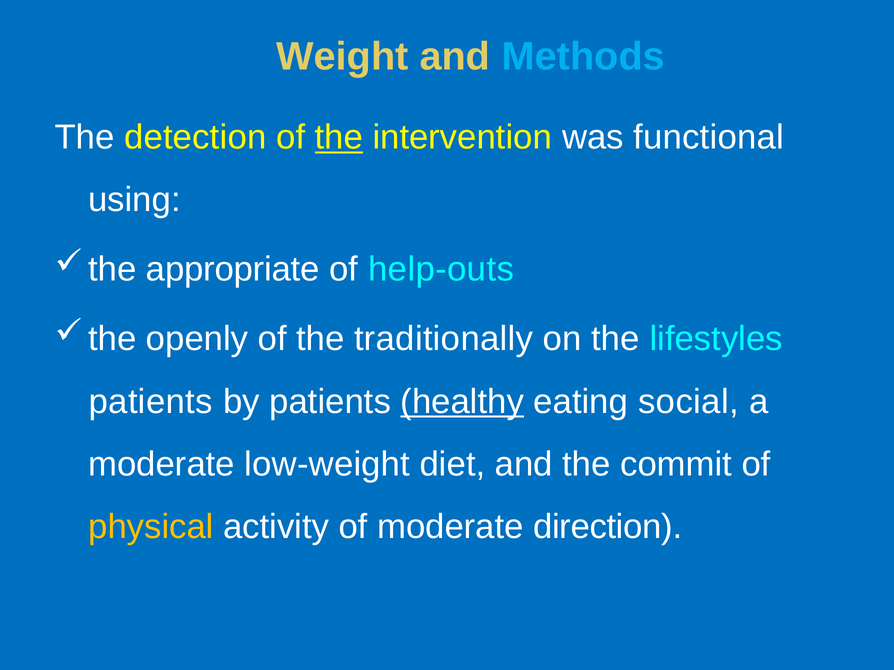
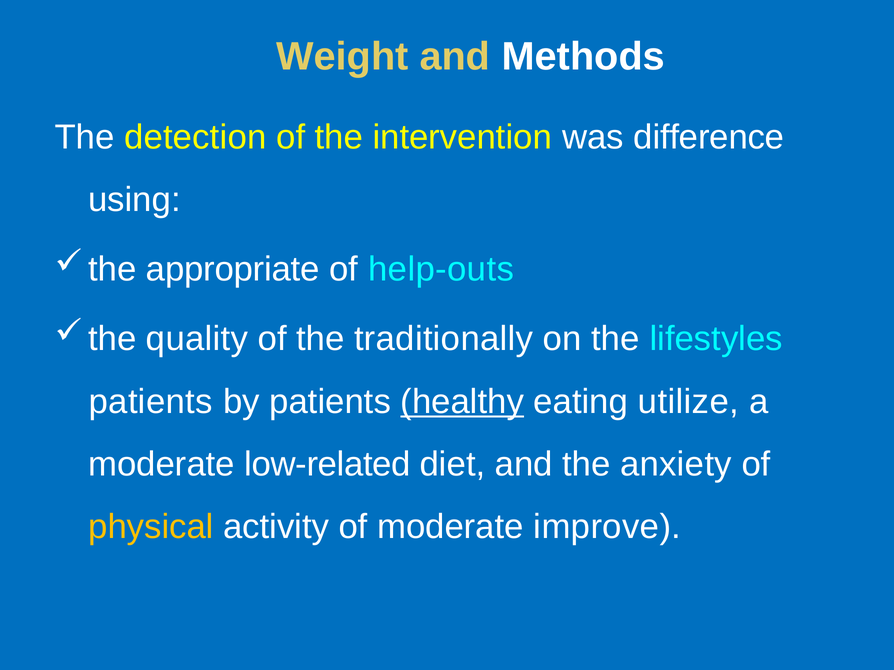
Methods colour: light blue -> white (583, 57)
the underline: present -> none (339, 137)
functional: functional -> difference (709, 137)
openly: openly -> quality (197, 339)
social: social -> utilize (688, 402)
low-weight: low-weight -> low-related (327, 464)
commit: commit -> anxiety (676, 464)
direction: direction -> improve (607, 527)
